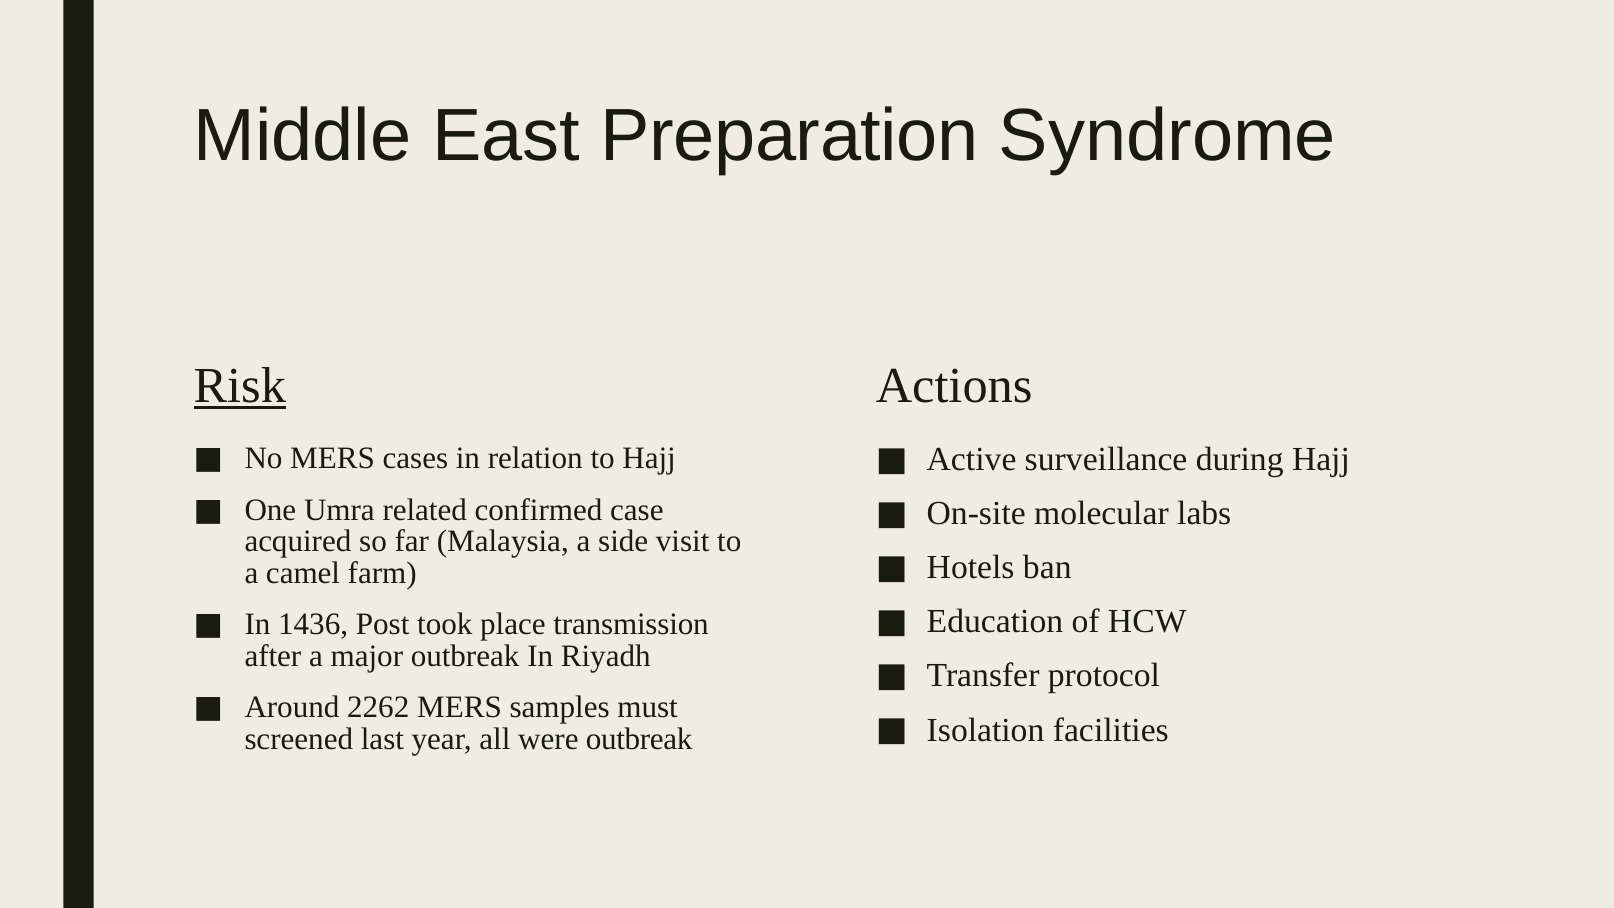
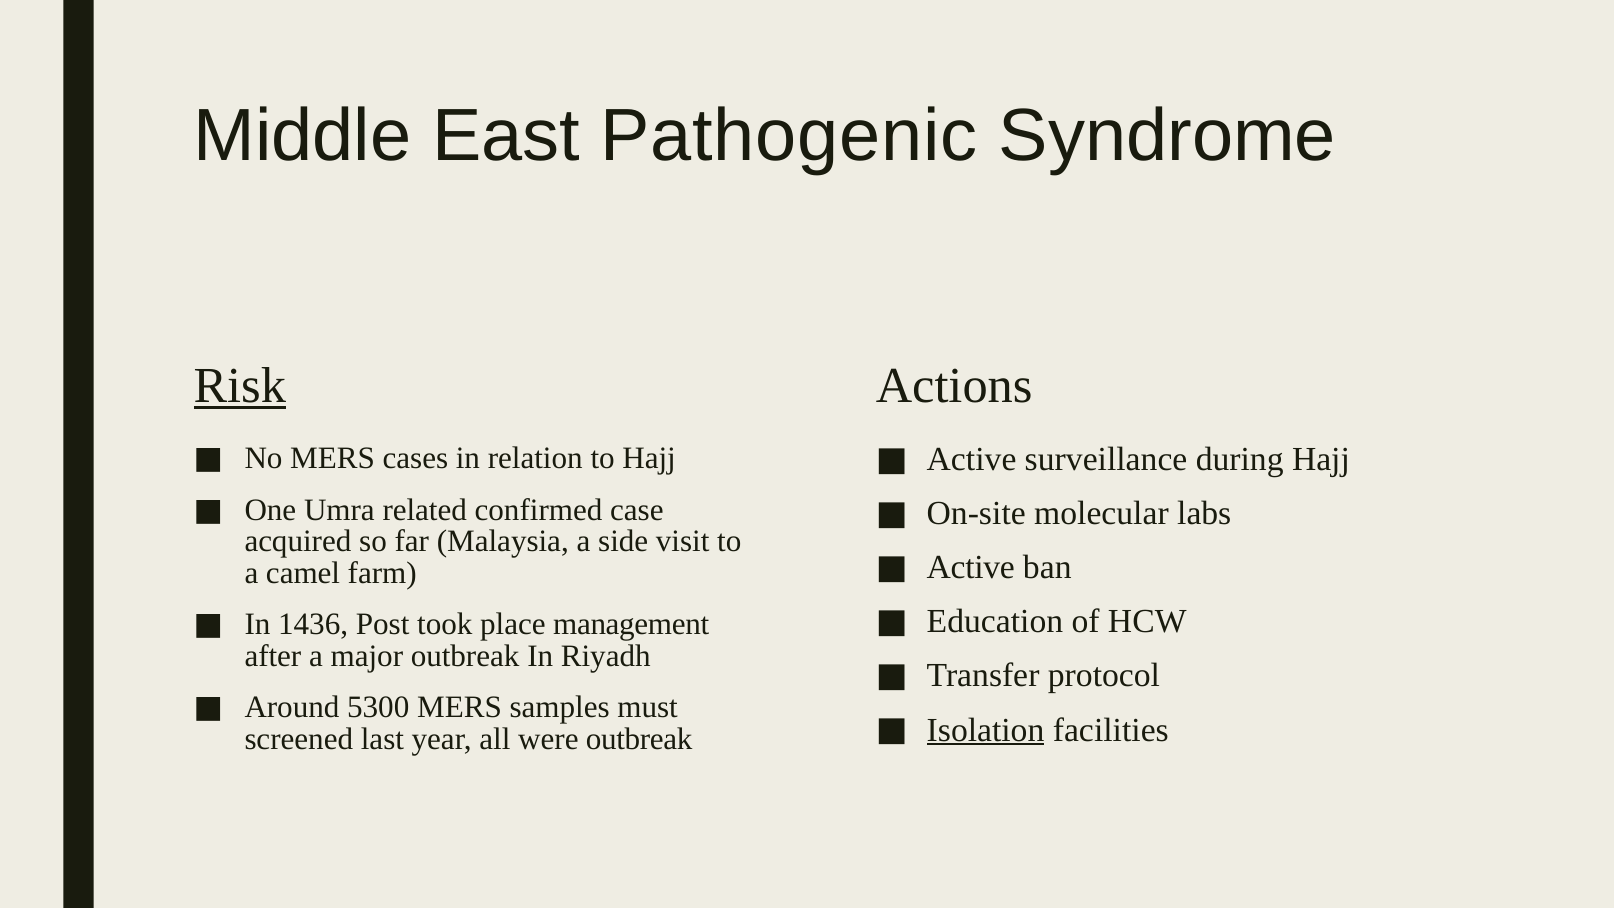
Preparation: Preparation -> Pathogenic (789, 136)
Hotels: Hotels -> Active (971, 568)
transmission: transmission -> management (631, 624)
2262: 2262 -> 5300 (378, 707)
Isolation underline: none -> present (986, 730)
